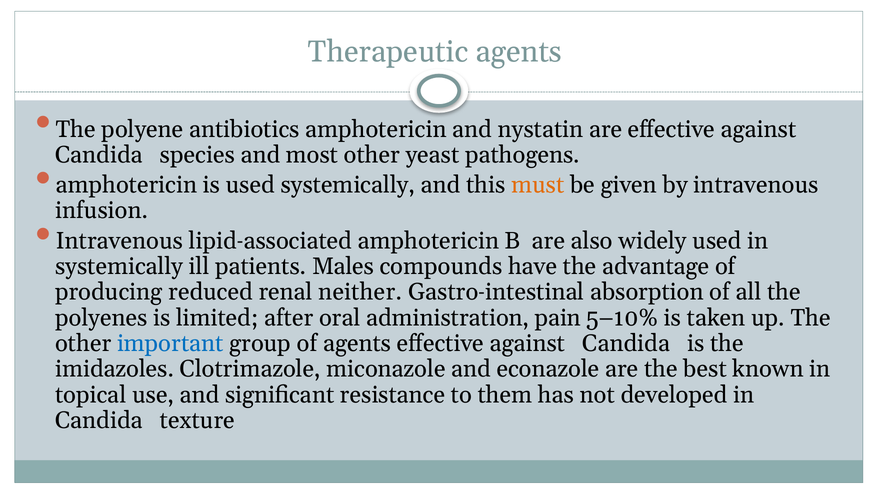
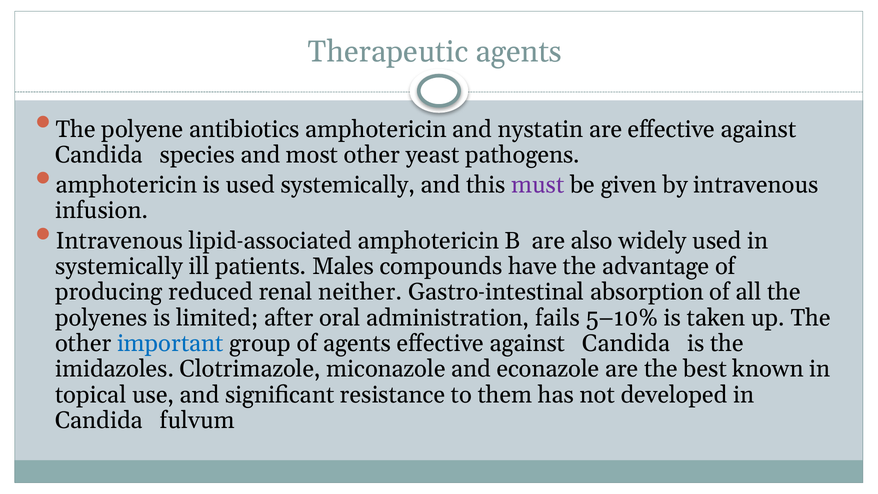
must colour: orange -> purple (538, 185)
pain: pain -> fails (558, 318)
texture: texture -> fulvum (197, 420)
